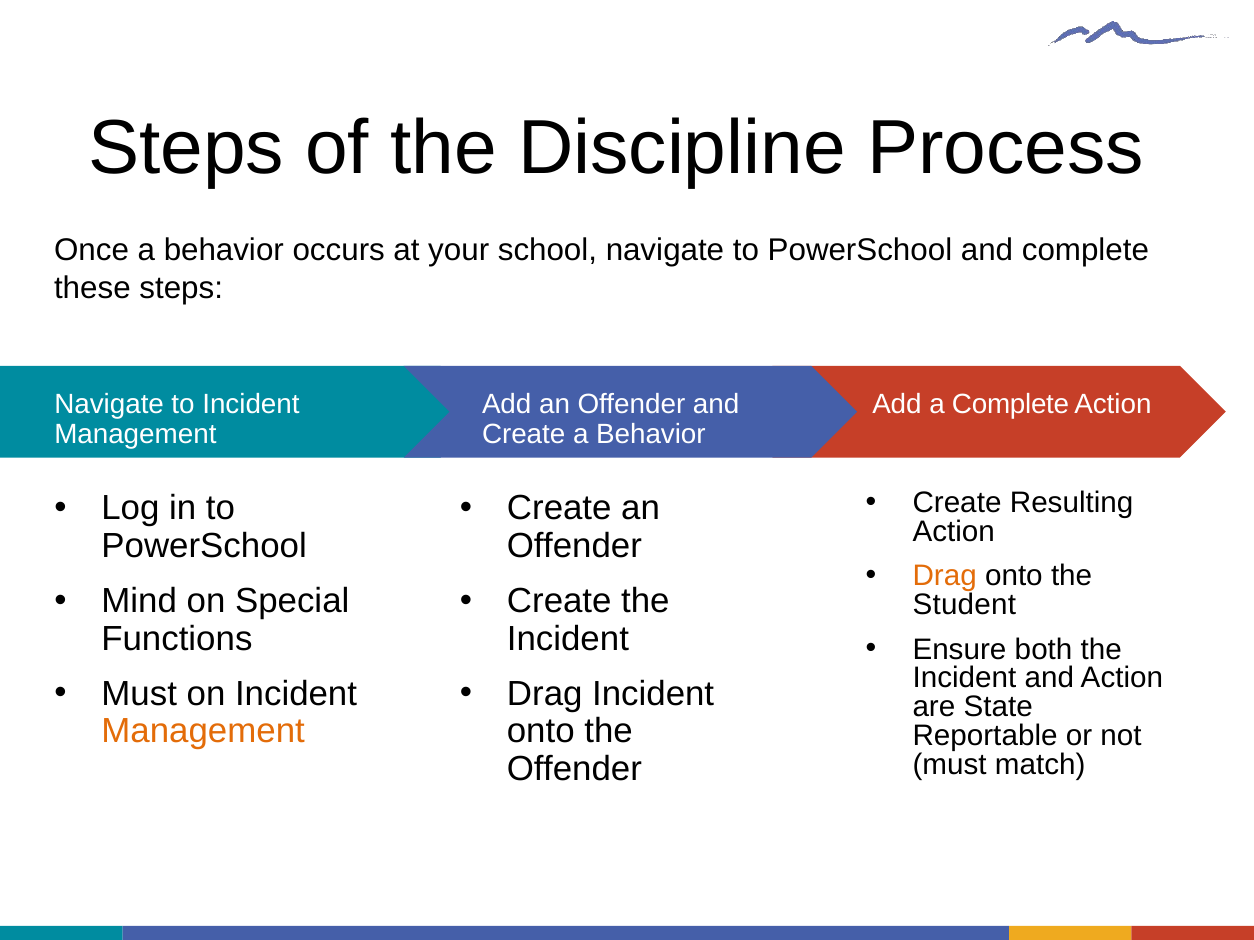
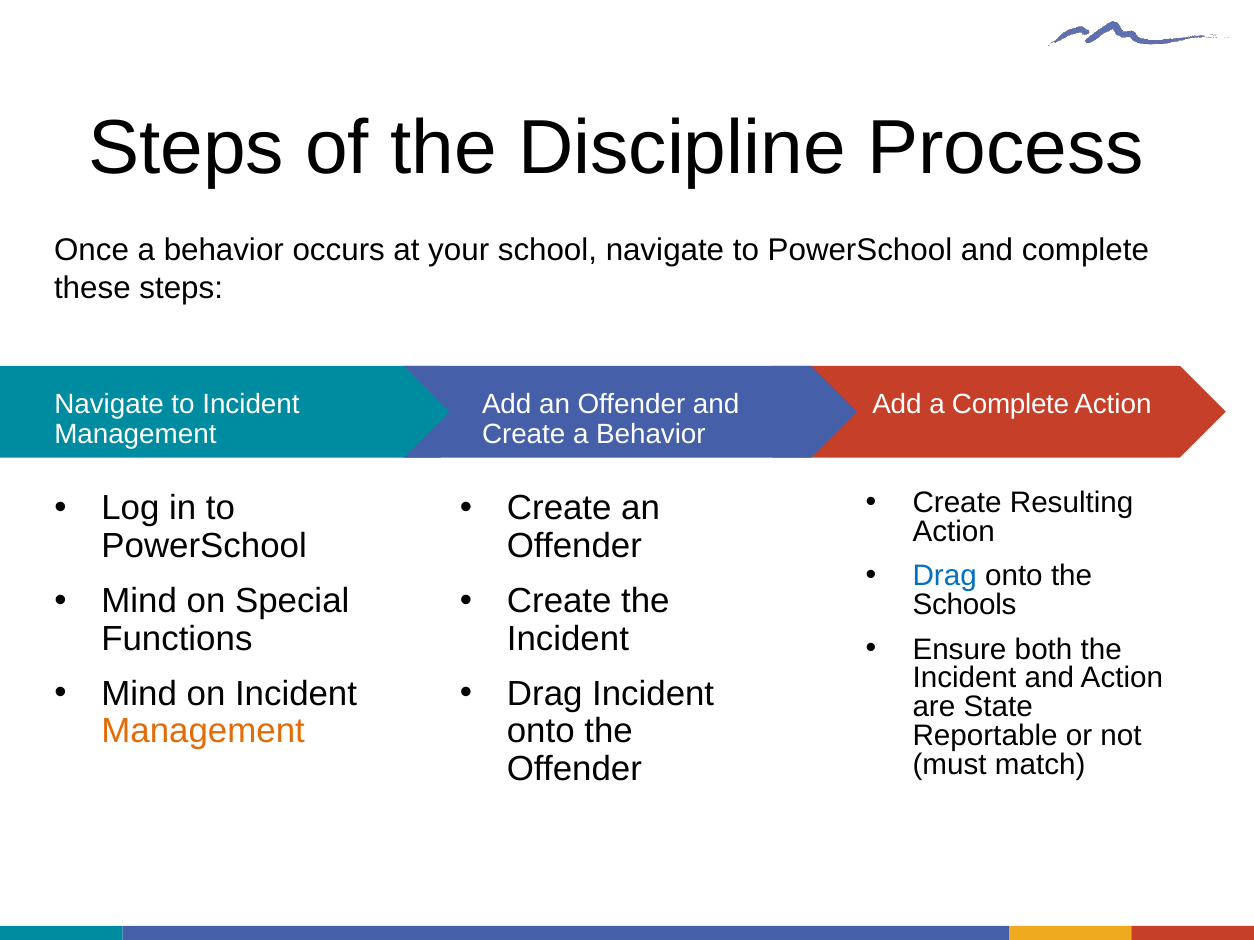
Drag colour: orange -> blue (945, 576)
Student: Student -> Schools (965, 605)
Must: Must -> Mind (139, 694)
